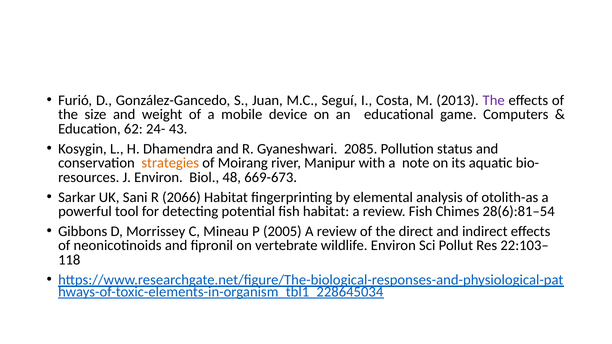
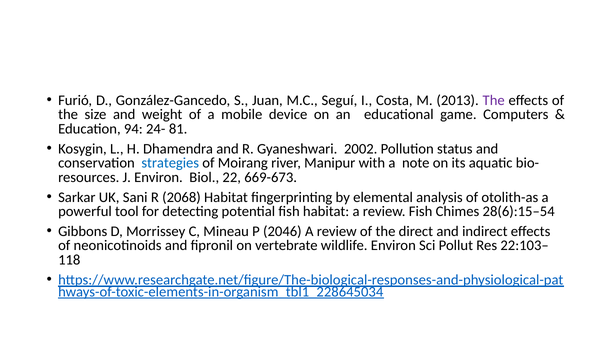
62: 62 -> 94 (133, 129)
43: 43 -> 81 (178, 129)
2085: 2085 -> 2002 (361, 149)
strategies colour: orange -> blue (170, 163)
48: 48 -> 22 (232, 177)
2066: 2066 -> 2068 (181, 197)
28(6):81–54: 28(6):81–54 -> 28(6):15–54 (519, 212)
2005: 2005 -> 2046 (282, 232)
